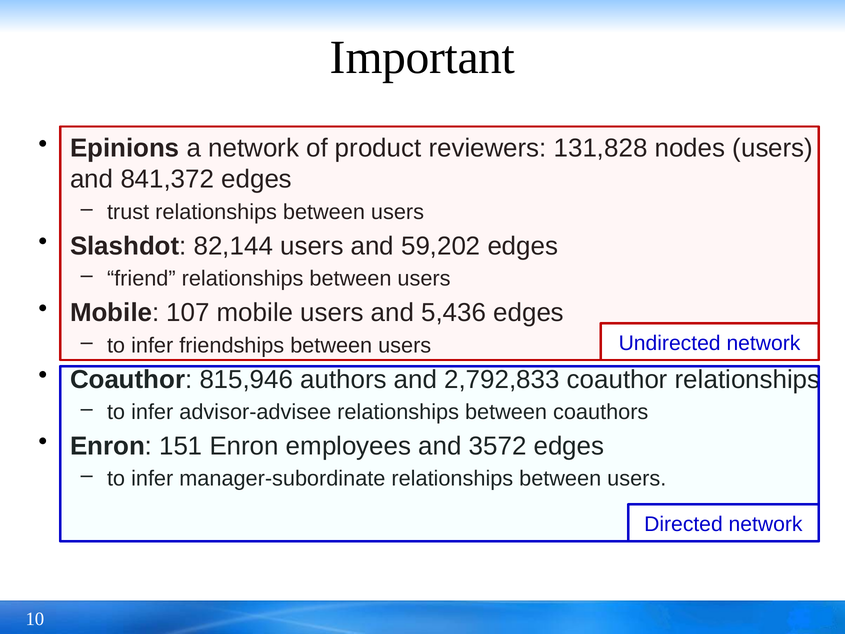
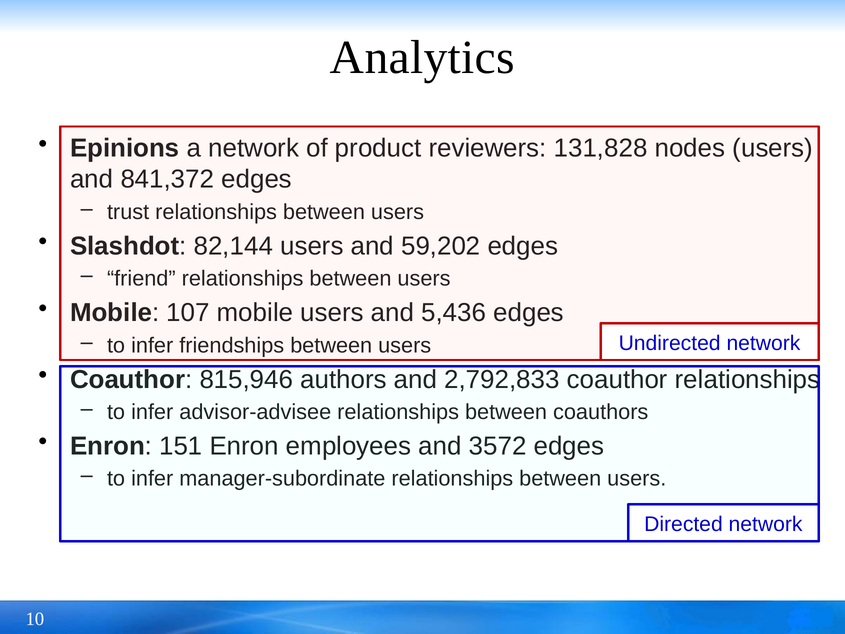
Important: Important -> Analytics (422, 57)
